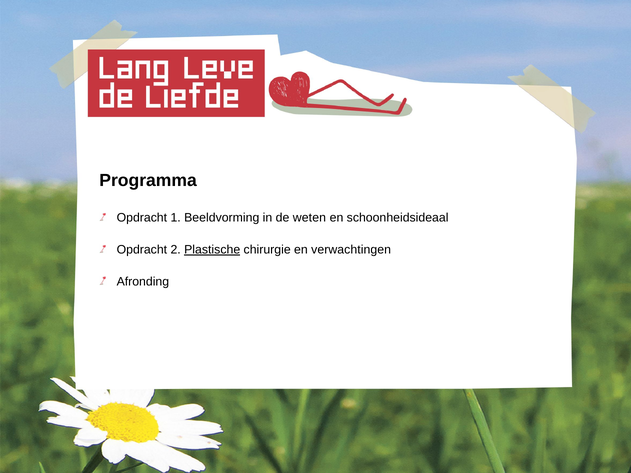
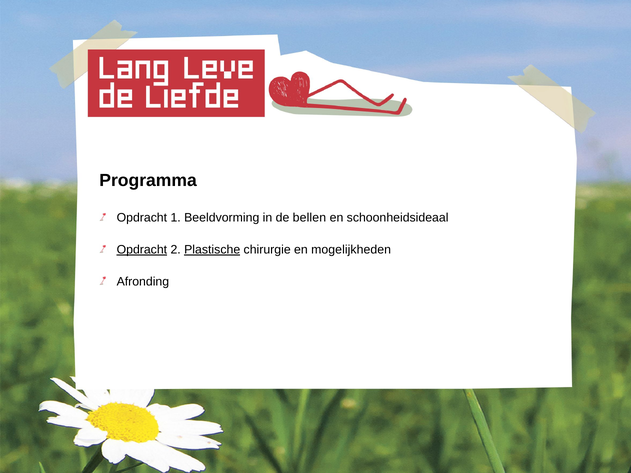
weten: weten -> bellen (309, 218)
Opdracht underline: none -> present (142, 250)
verwachtingen: verwachtingen -> mogelijkheden (351, 250)
